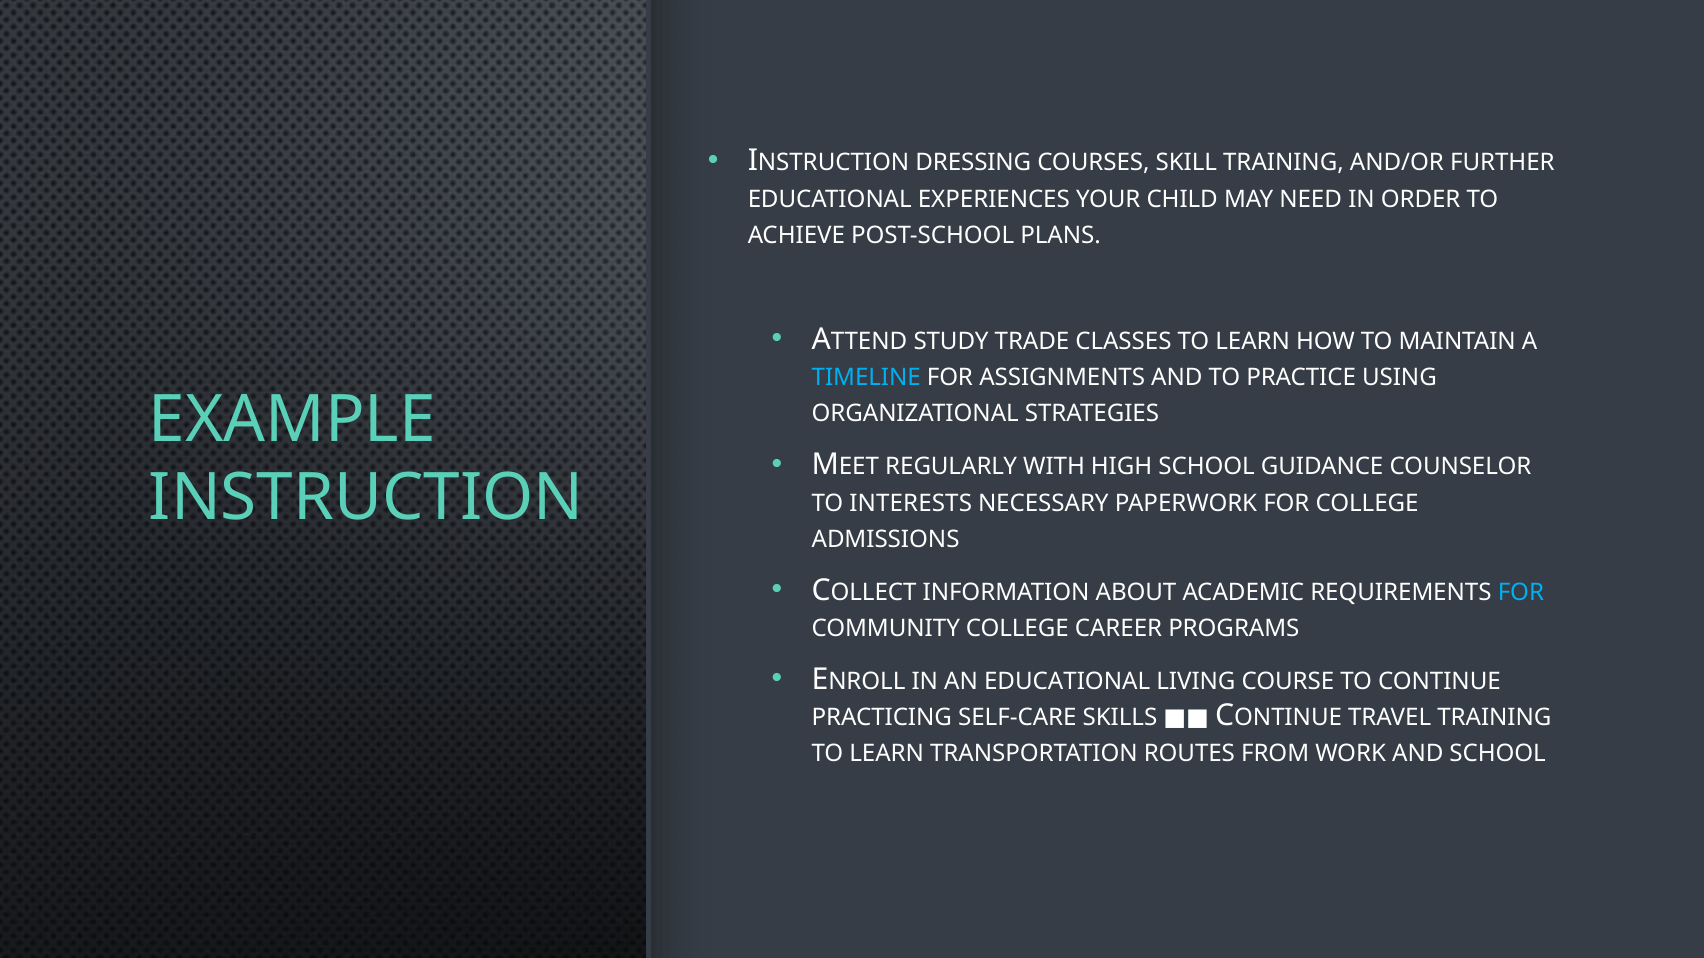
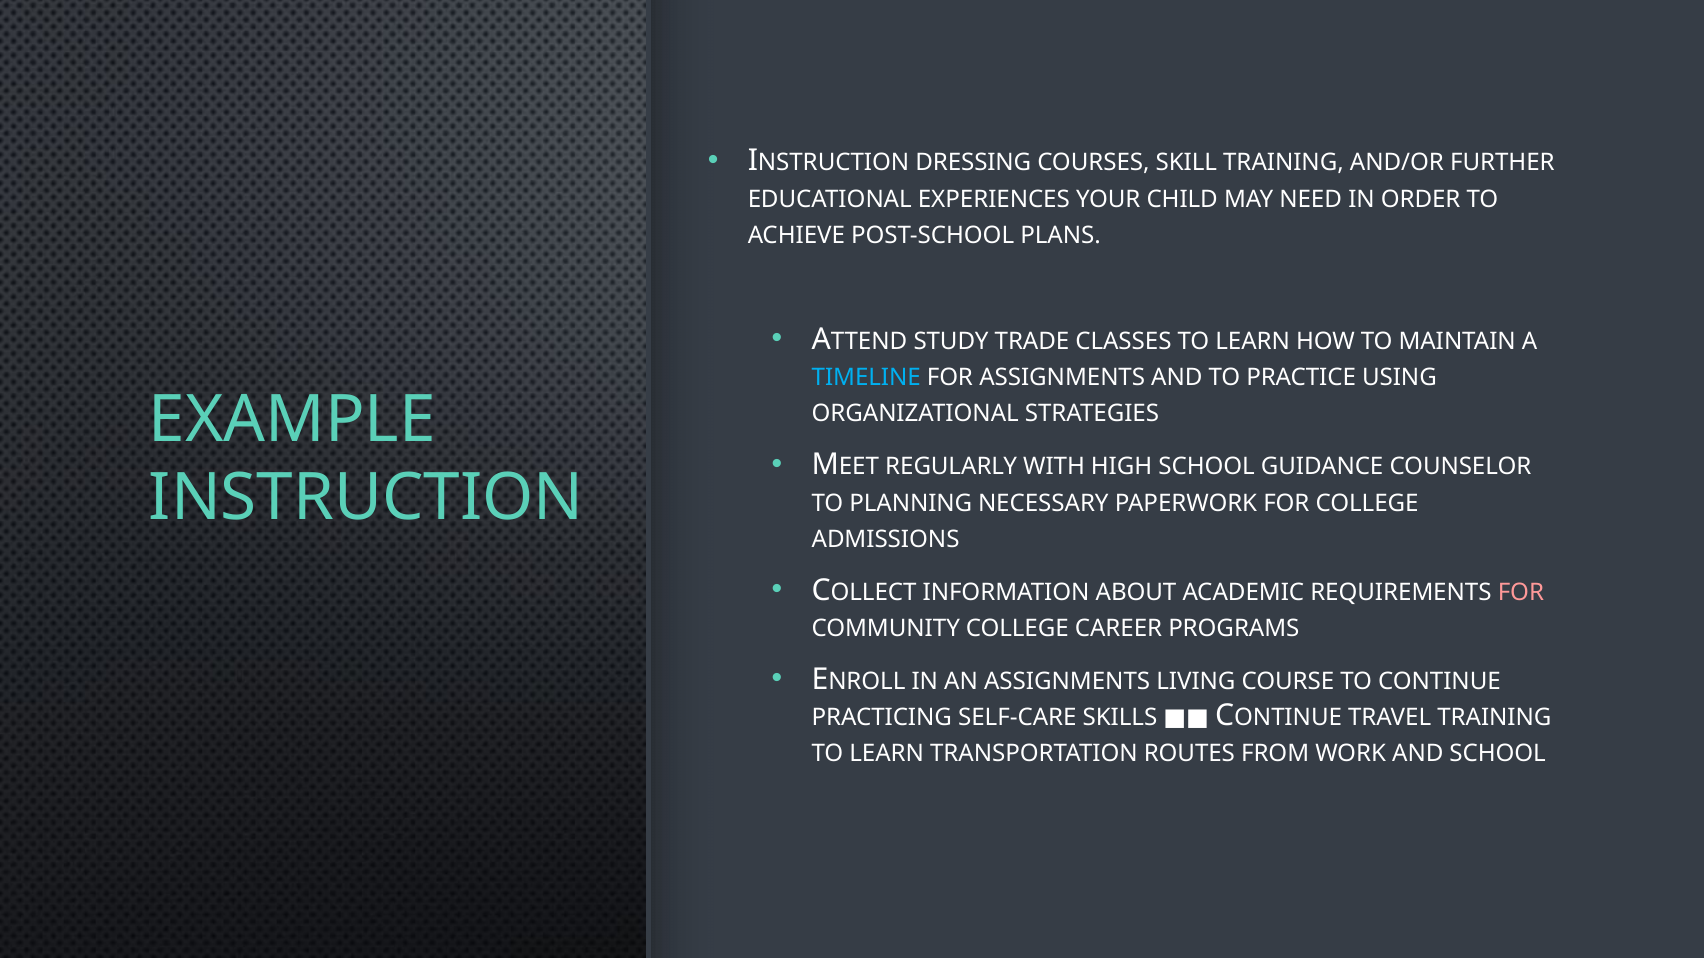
INTERESTS: INTERESTS -> PLANNING (911, 503)
FOR colour: light blue -> pink (1521, 593)
AN EDUCATIONAL: EDUCATIONAL -> ASSIGNMENTS (1067, 682)
